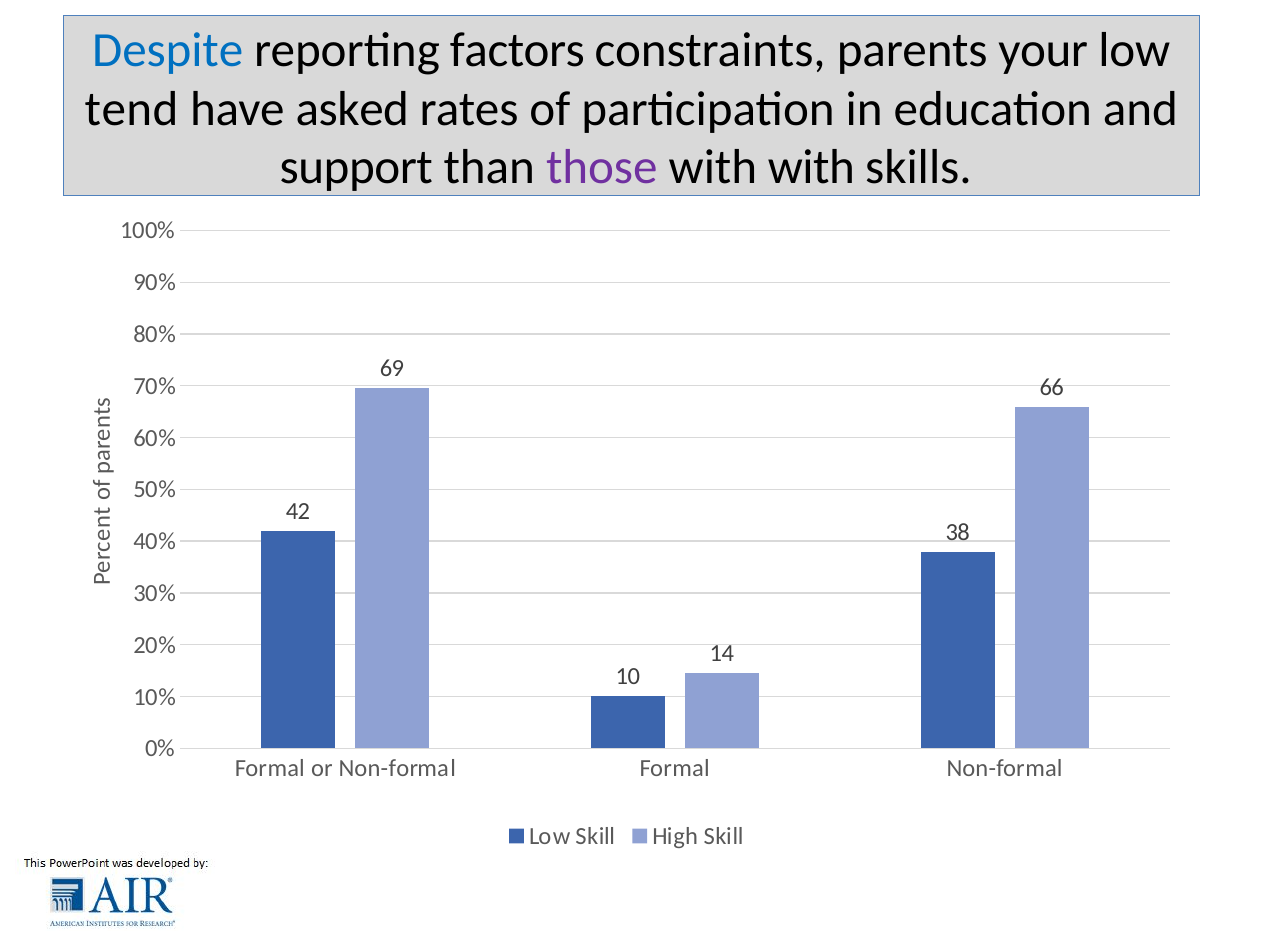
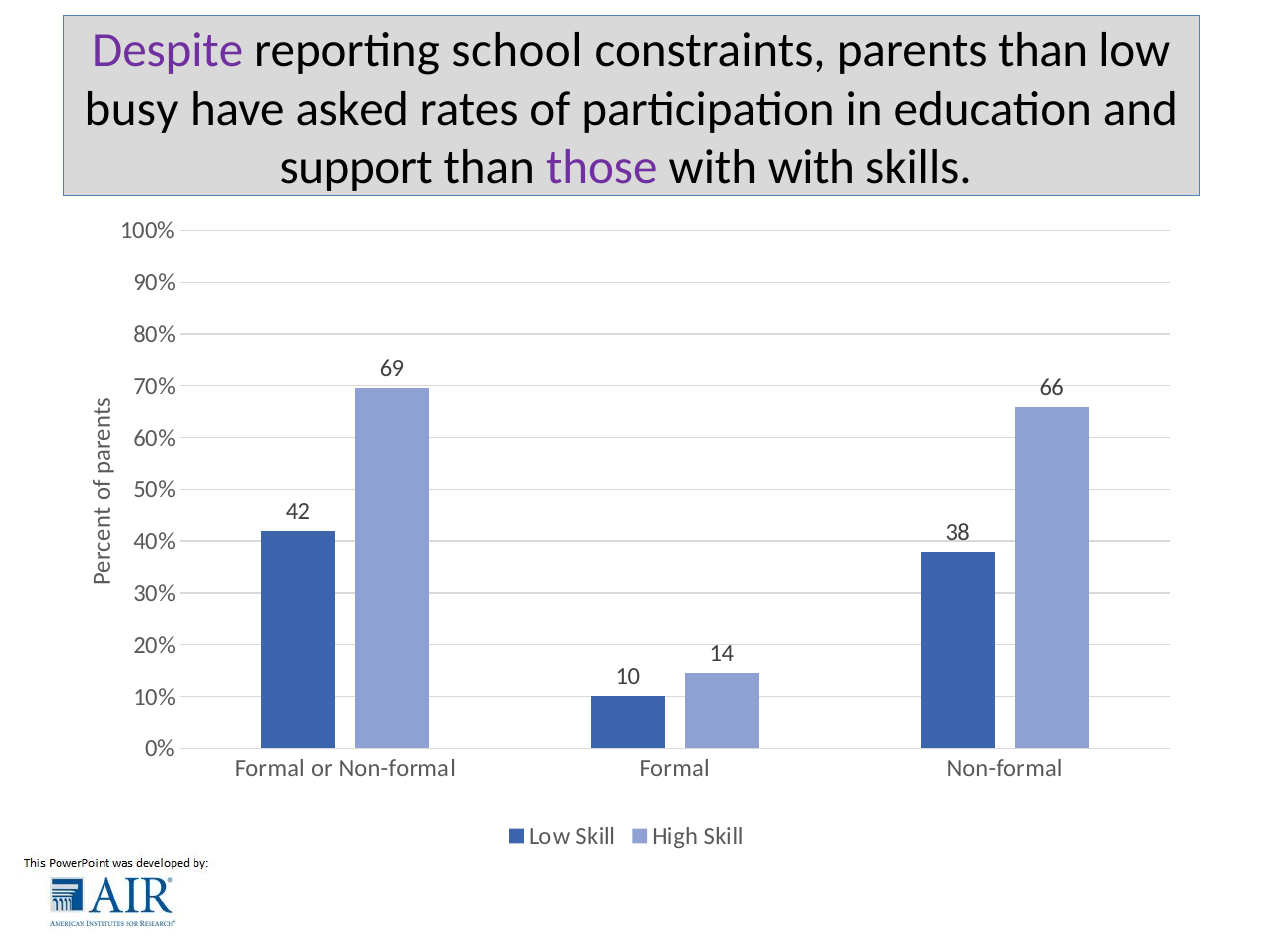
Despite colour: blue -> purple (168, 50)
factors: factors -> school (517, 50)
parents your: your -> than (1043, 50)
tend: tend -> busy (132, 109)
